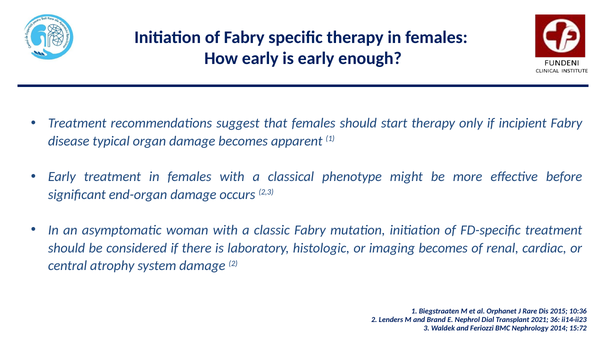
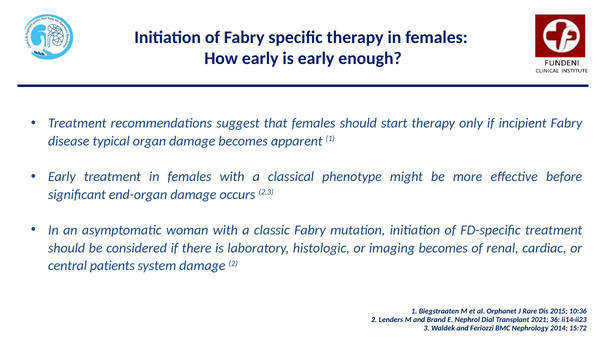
atrophy: atrophy -> patients (112, 266)
